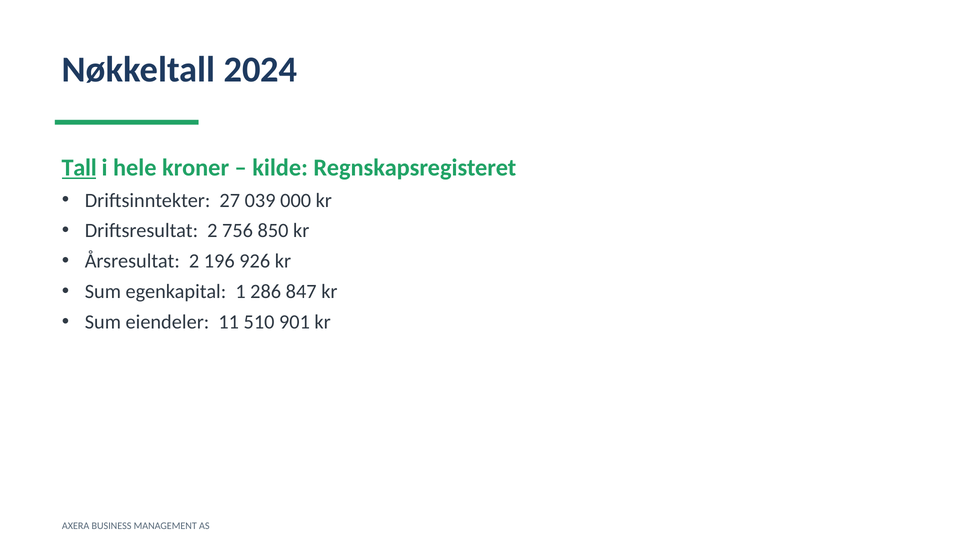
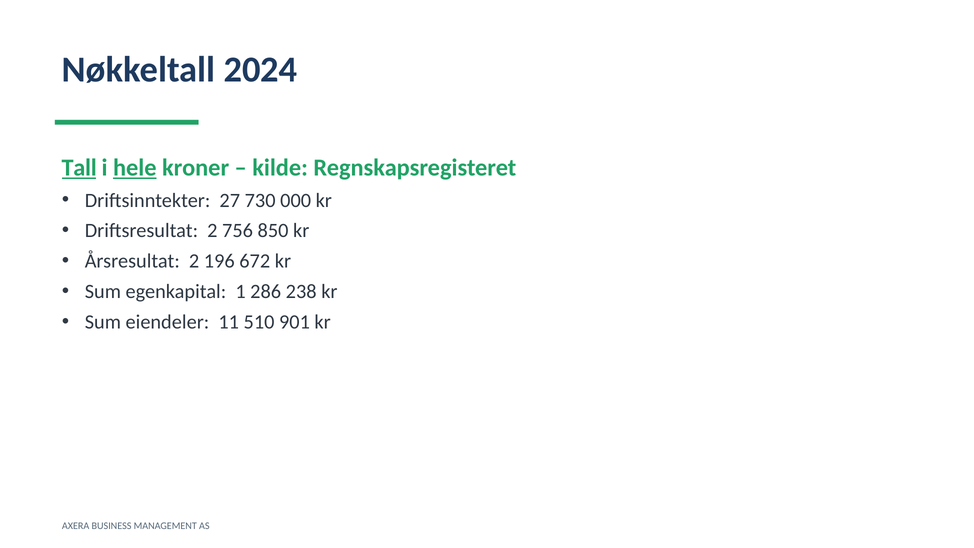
hele underline: none -> present (135, 168)
039: 039 -> 730 (260, 200)
926: 926 -> 672 (255, 261)
847: 847 -> 238 (301, 292)
